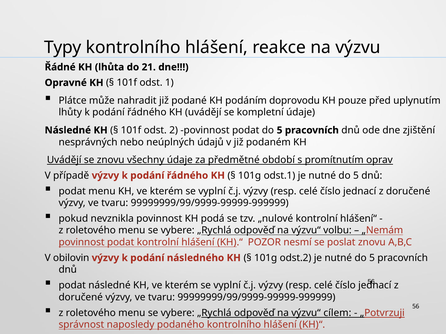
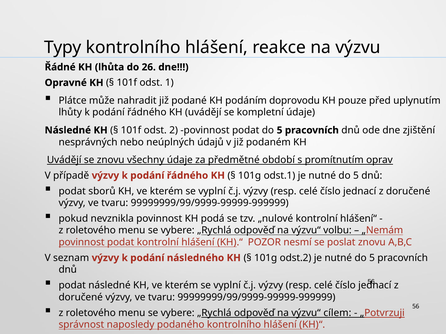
21: 21 -> 26 (149, 67)
podat menu: menu -> sborů (102, 191)
obilovin: obilovin -> seznam (71, 258)
